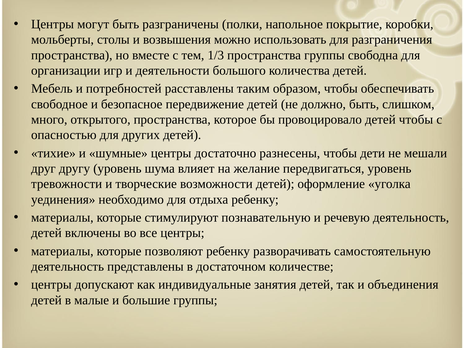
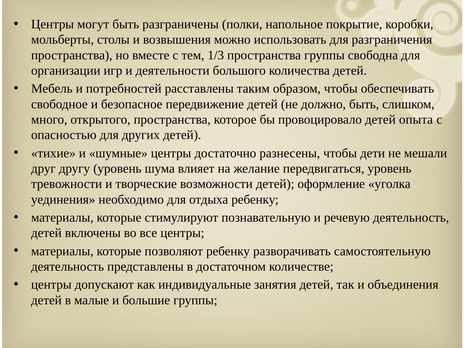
детей чтобы: чтобы -> опыта (416, 120)
